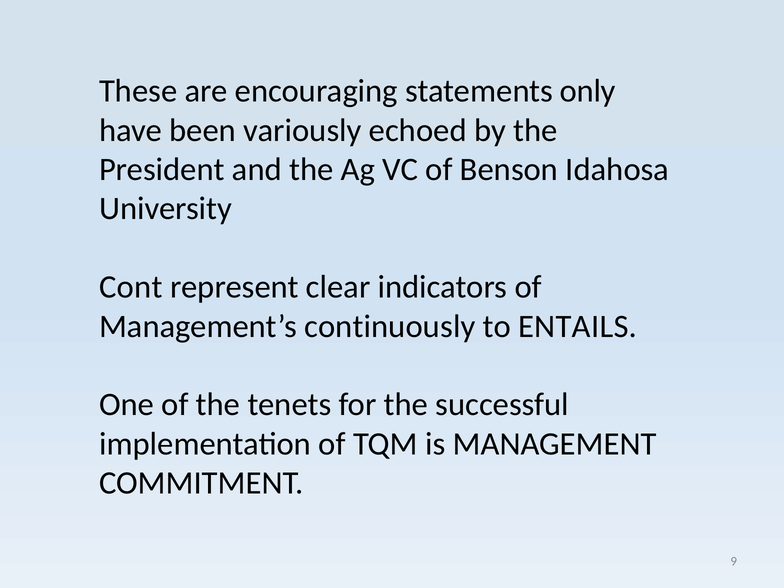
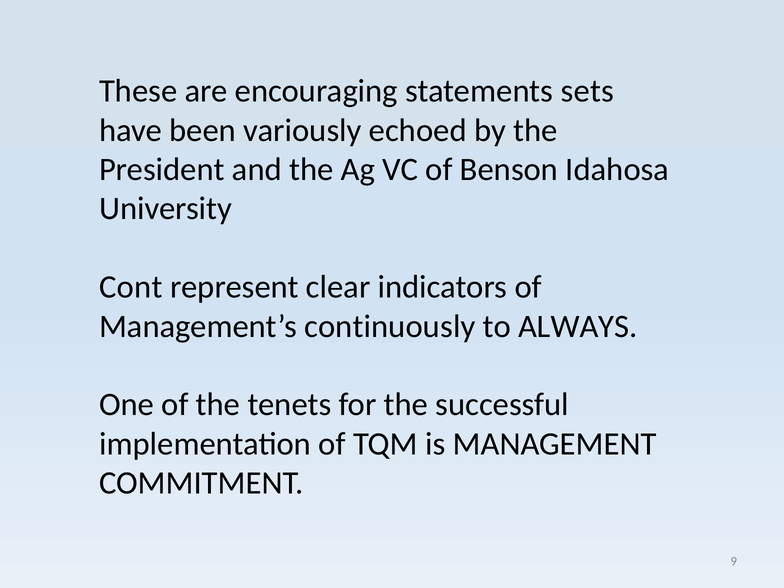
only: only -> sets (587, 91)
ENTAILS: ENTAILS -> ALWAYS (578, 326)
